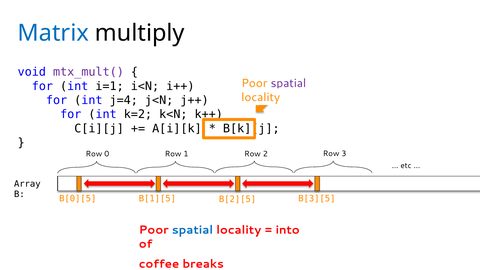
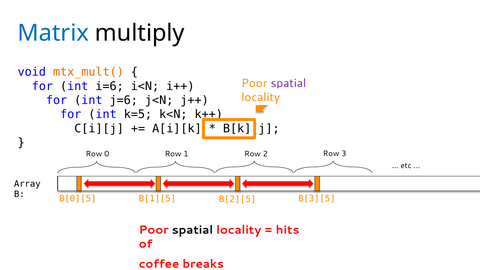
mtx_mult( colour: purple -> orange (88, 72)
i=1: i=1 -> i=6 (110, 86)
j=4: j=4 -> j=6 (124, 100)
k=2: k=2 -> k=5 (138, 114)
spatial colour: blue -> black (192, 230)
into: into -> hits (288, 230)
